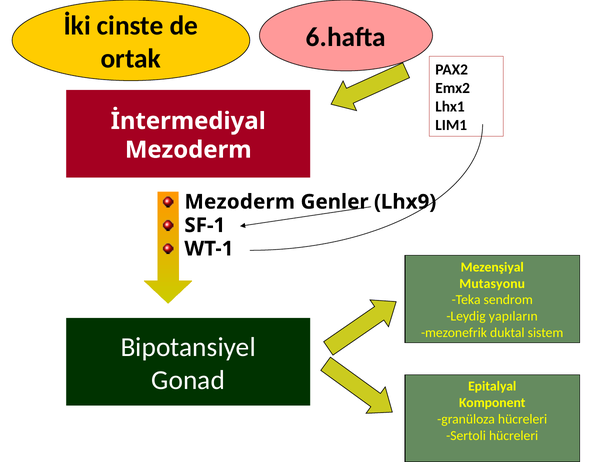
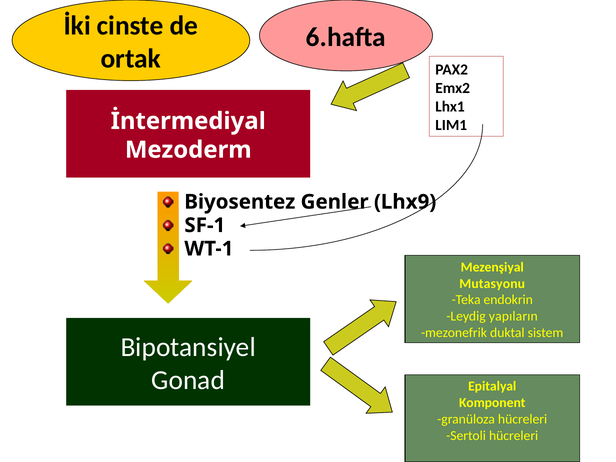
Mezoderm: Mezoderm -> Biyosentez (240, 202)
sendrom: sendrom -> endokrin (508, 300)
